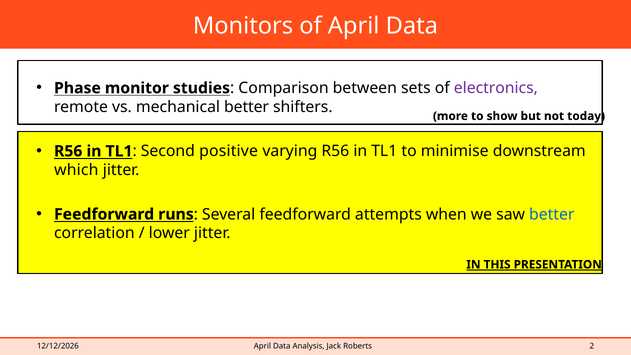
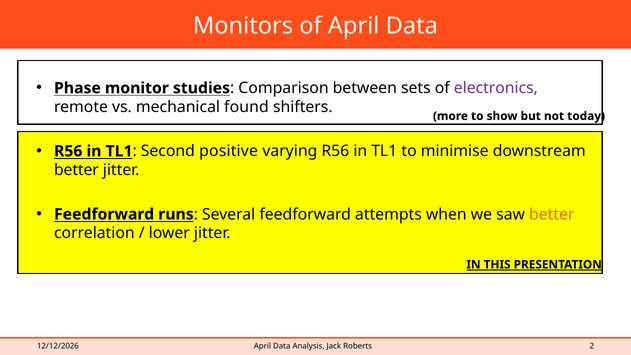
mechanical better: better -> found (246, 107)
which: which -> better (76, 170)
better colour: blue -> orange (552, 214)
